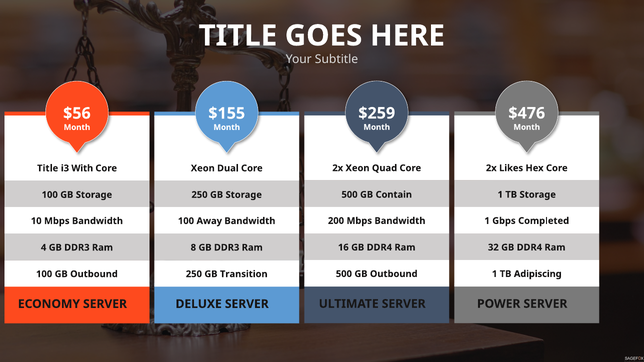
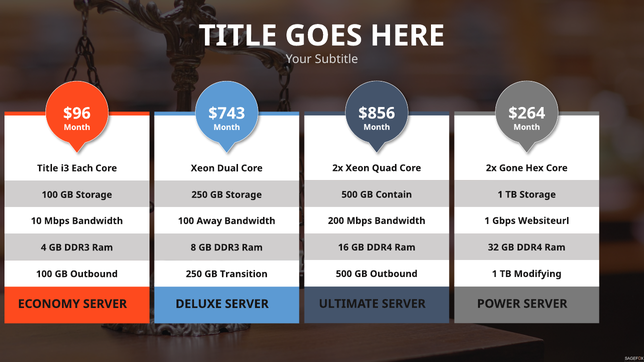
$259: $259 -> $856 (377, 113)
$476: $476 -> $264 (527, 113)
$56: $56 -> $96 (77, 113)
$155: $155 -> $743 (227, 113)
Likes: Likes -> Gone (511, 168)
With: With -> Each (82, 168)
Completed: Completed -> Websiteurl (544, 221)
Adipiscing: Adipiscing -> Modifying (538, 274)
